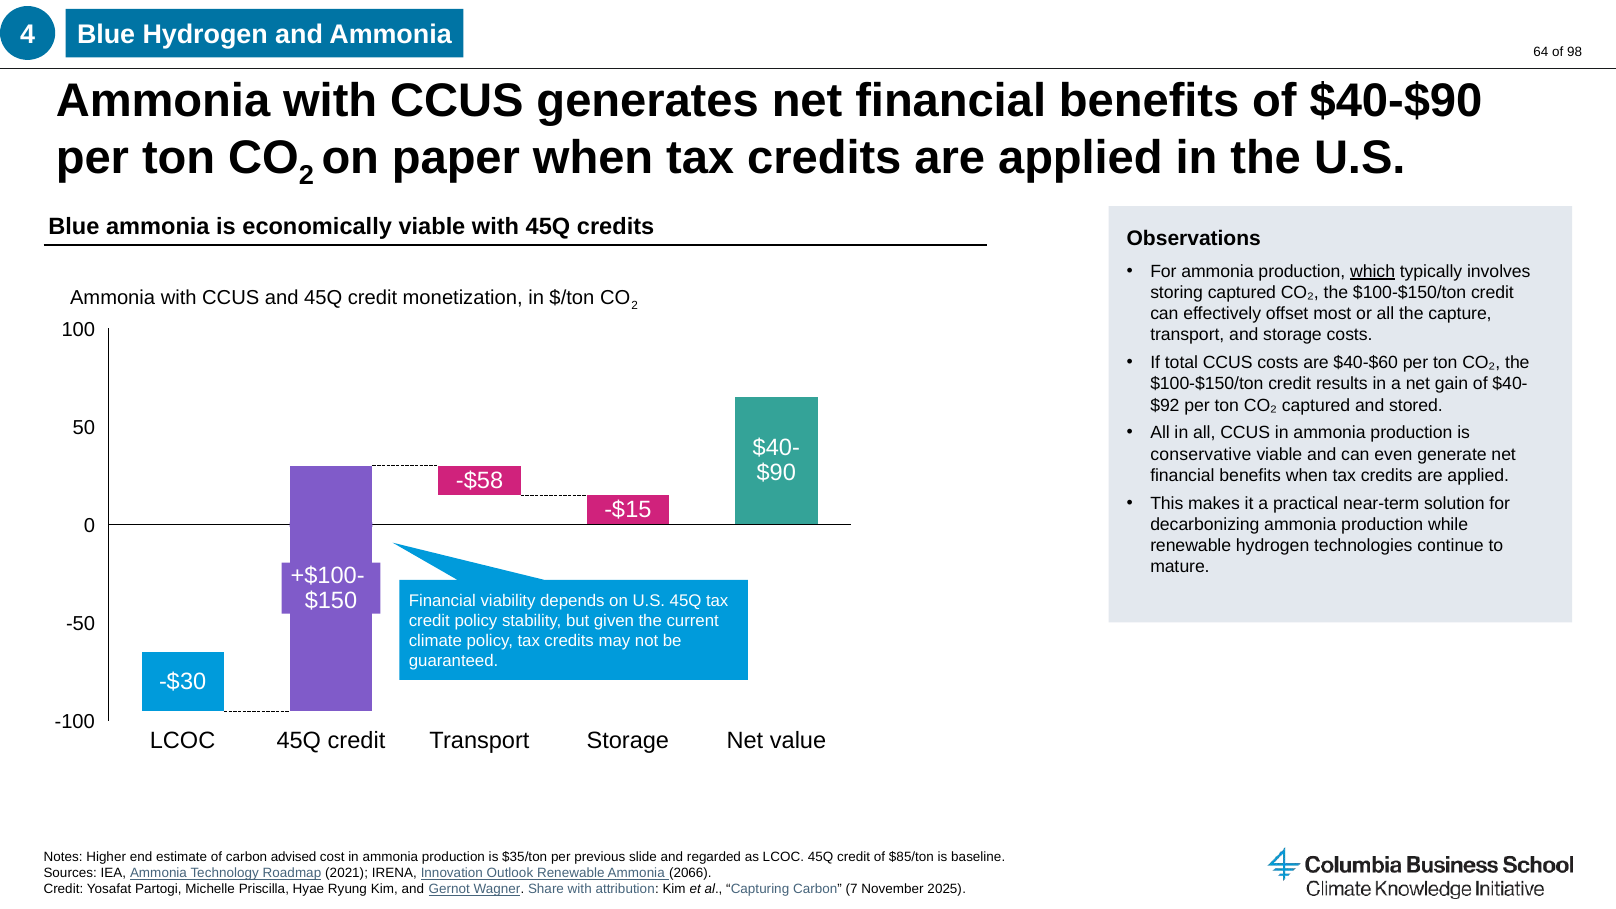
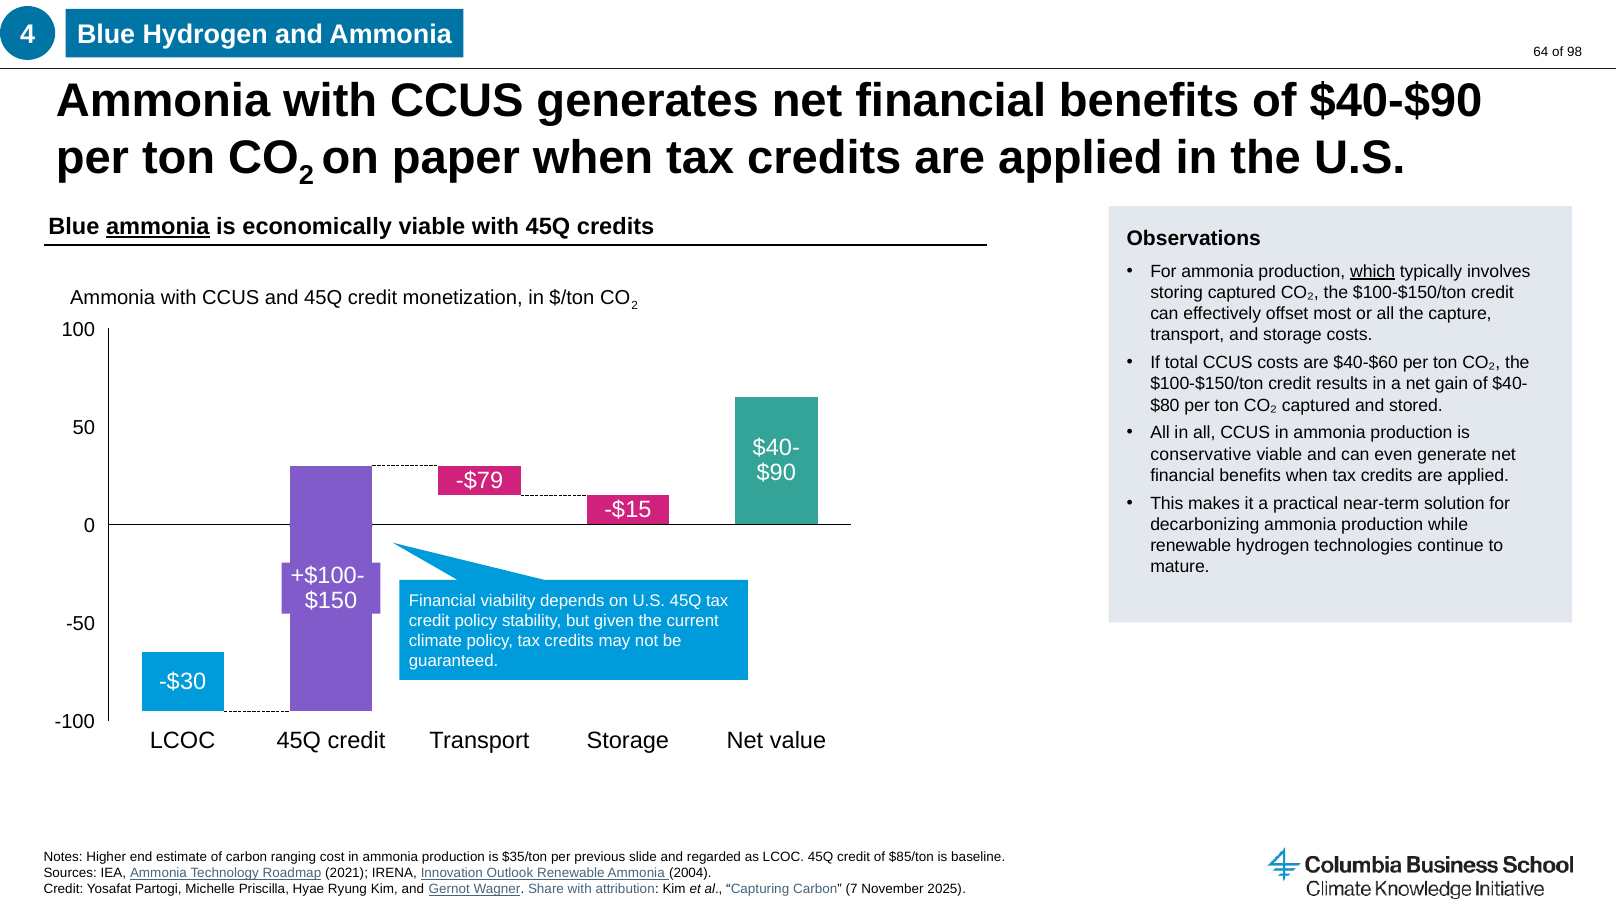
ammonia underline: none -> present (158, 227)
$92: $92 -> $80 (1165, 405)
-$58: -$58 -> -$79 (480, 480)
advised: advised -> ranging (293, 857)
2066: 2066 -> 2004 (690, 873)
